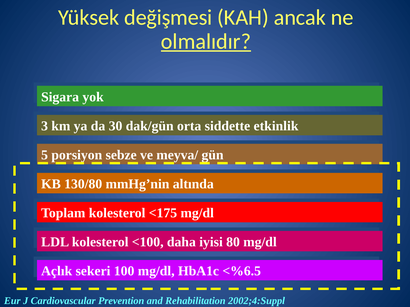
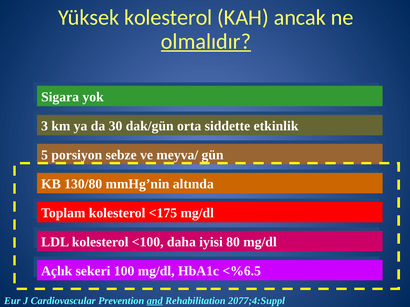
Yüksek değişmesi: değişmesi -> kolesterol (168, 17)
and underline: none -> present (155, 301)
2002;4:Suppl: 2002;4:Suppl -> 2077;4:Suppl (257, 301)
